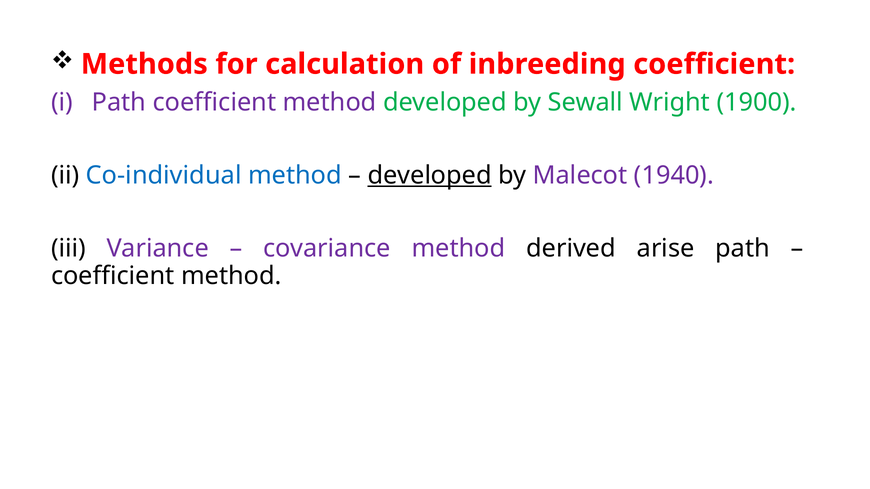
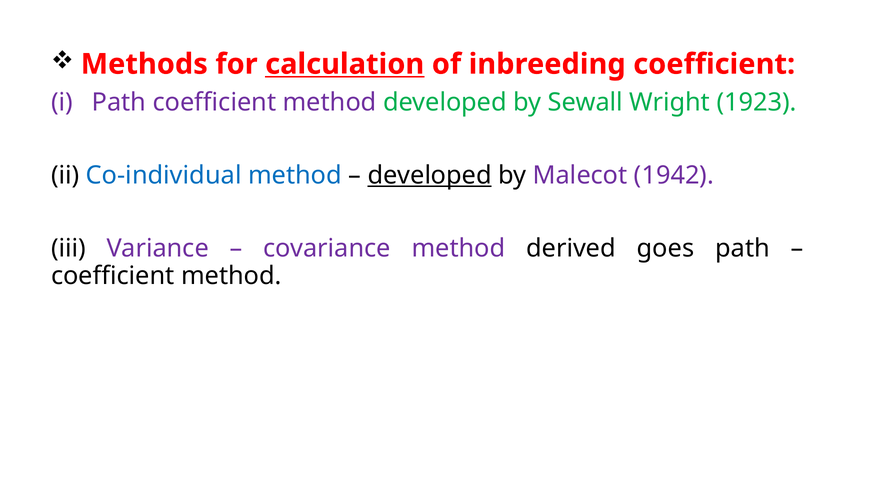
calculation underline: none -> present (345, 64)
1900: 1900 -> 1923 (757, 103)
1940: 1940 -> 1942 (674, 176)
arise: arise -> goes (666, 249)
